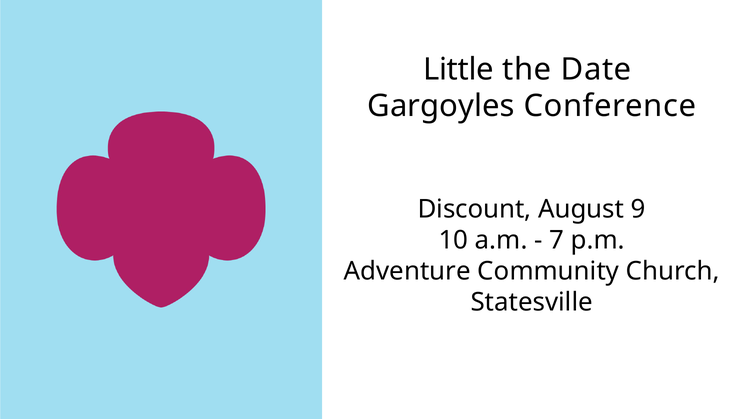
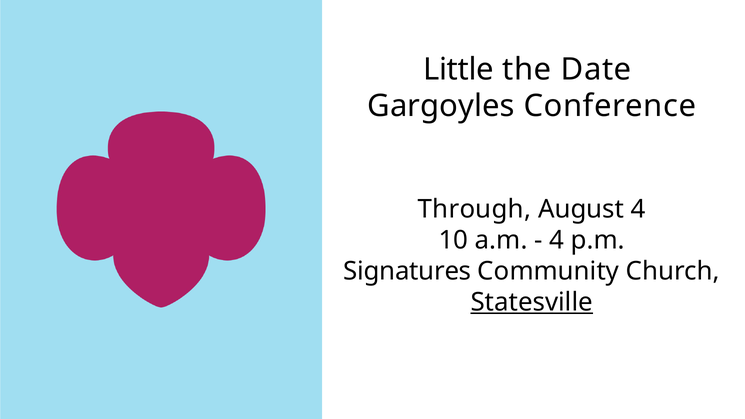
Discount: Discount -> Through (474, 209)
August 9: 9 -> 4 (638, 209)
7: 7 -> 4 (557, 240)
Adventure: Adventure -> Signatures (407, 271)
Statesville underline: none -> present (532, 302)
